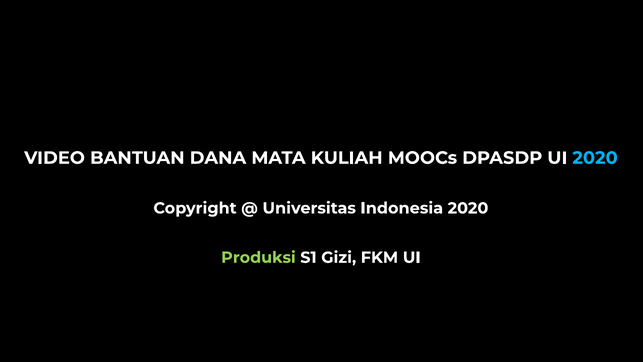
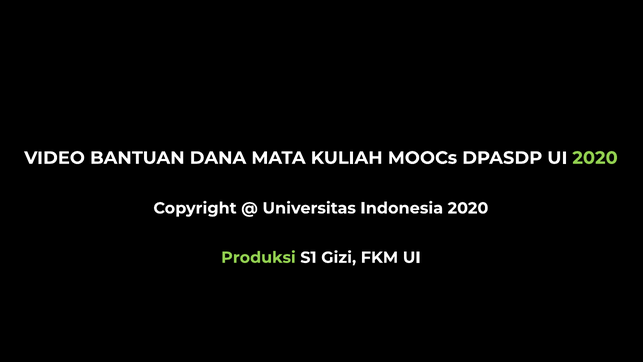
2020 colour: light blue -> light green (595, 158)
